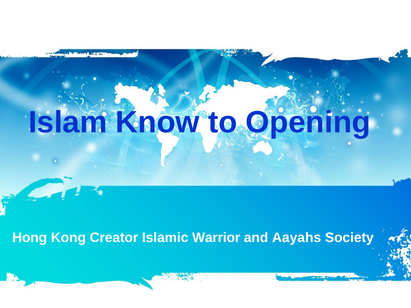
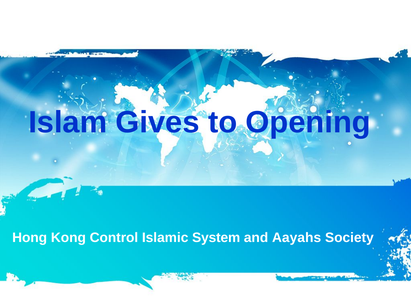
Know: Know -> Gives (158, 122)
Creator: Creator -> Control (114, 238)
Warrior: Warrior -> System (216, 238)
